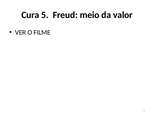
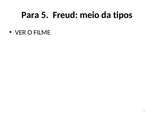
Cura: Cura -> Para (30, 15)
valor: valor -> tipos (123, 15)
